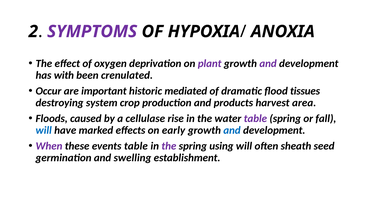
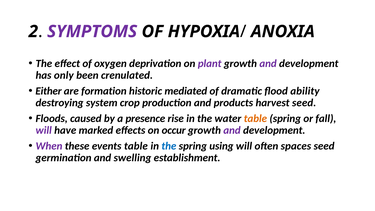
with: with -> only (64, 75)
Occur: Occur -> Either (49, 91)
important: important -> formation (104, 91)
tissues: tissues -> ability (305, 91)
harvest area: area -> seed (304, 103)
cellulase: cellulase -> presence (145, 118)
table colour: purple -> orange (255, 118)
will colour: blue -> purple (44, 130)
early: early -> occur (174, 130)
and colour: blue -> purple (232, 130)
the colour: purple -> blue (169, 146)
sheath: sheath -> spaces (296, 146)
